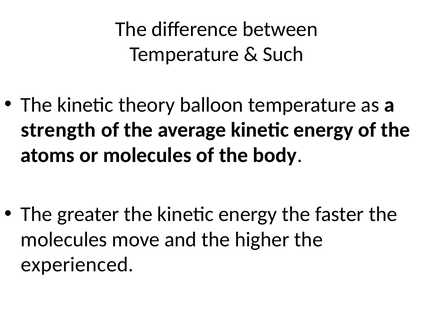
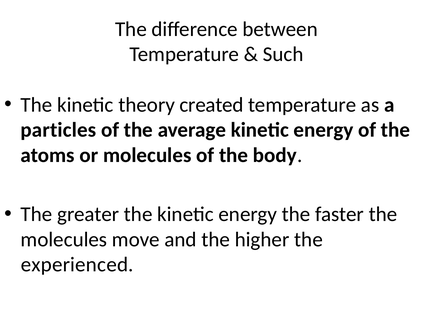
balloon: balloon -> created (212, 105)
strength: strength -> particles (58, 130)
